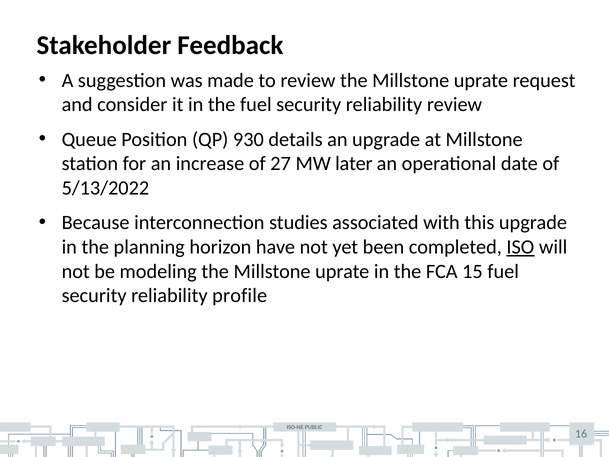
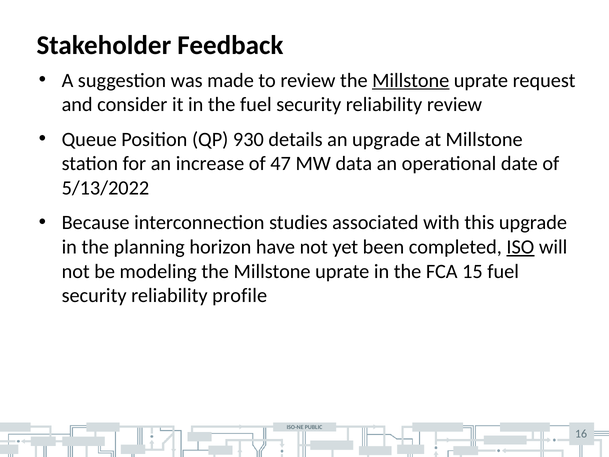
Millstone underline: none -> present (411, 80)
27: 27 -> 47 (281, 164)
later: later -> data (354, 164)
